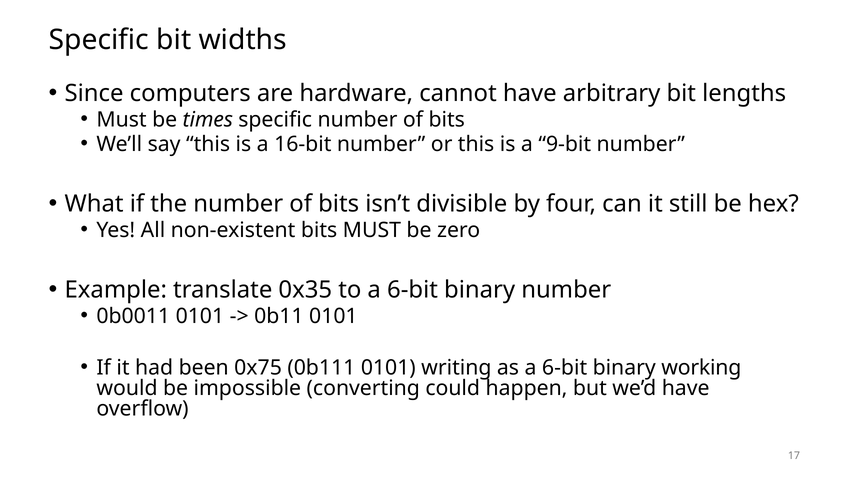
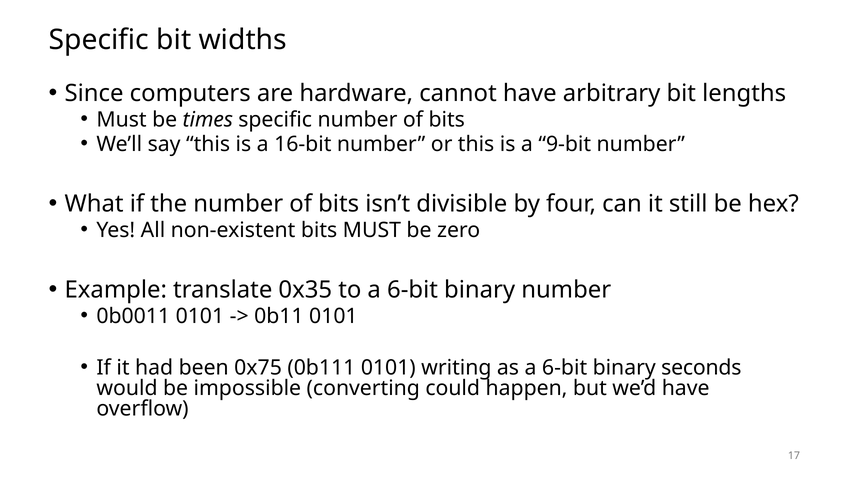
working: working -> seconds (701, 367)
